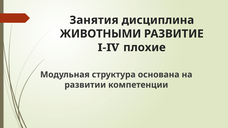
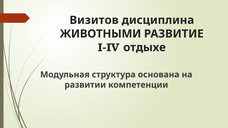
Занятия: Занятия -> Визитов (94, 20)
плохие: плохие -> отдыхе (145, 48)
